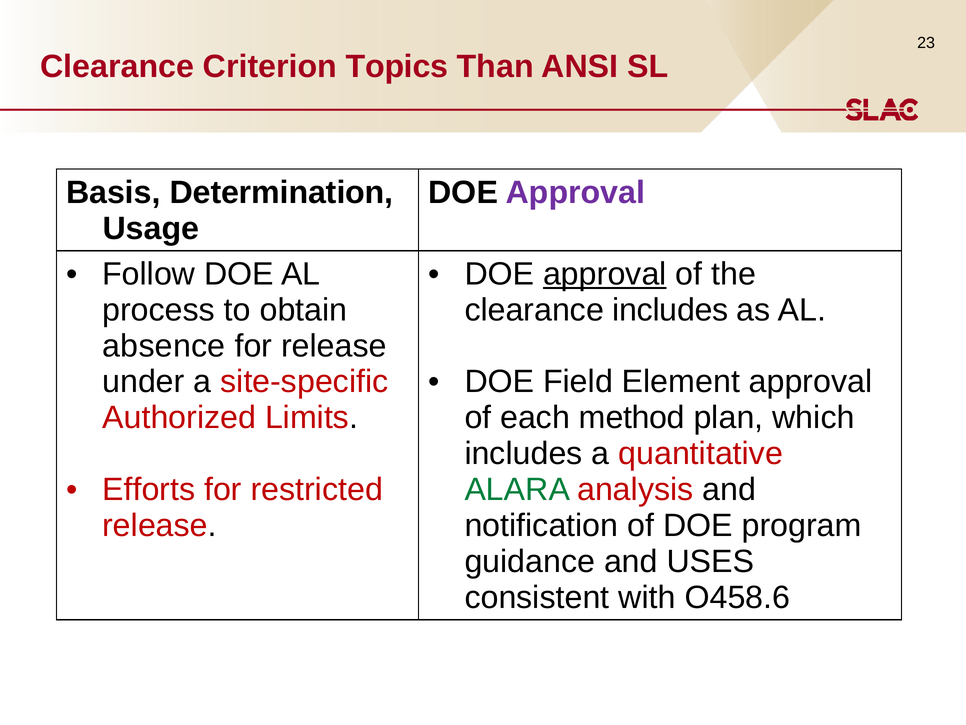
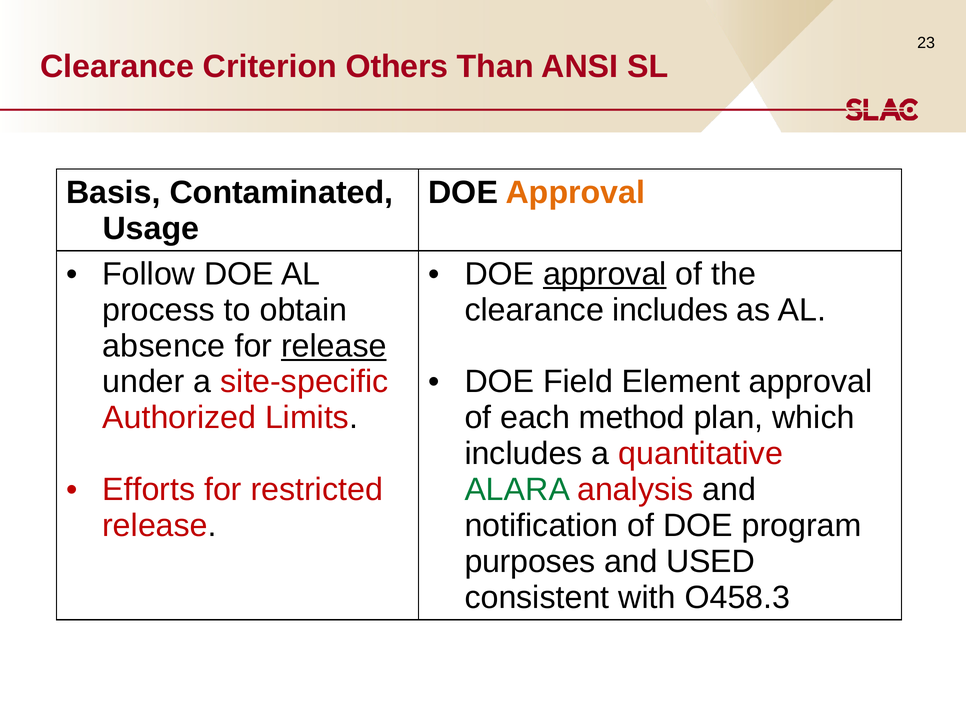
Topics: Topics -> Others (397, 67)
Determination: Determination -> Contaminated (281, 192)
Approval colour: purple -> orange (575, 192)
release underline: none -> present (334, 346)
guidance: guidance -> purposes (530, 561)
USES: USES -> USED (711, 561)
O458.6: O458.6 -> O458.3 (737, 597)
